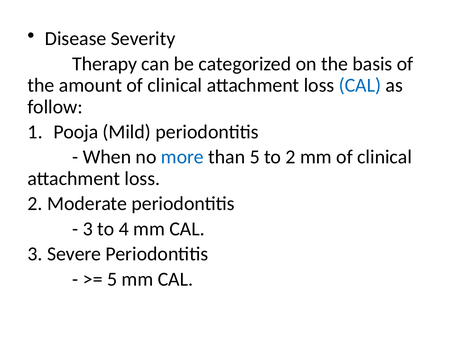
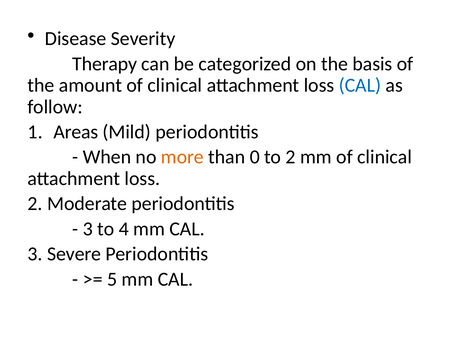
Pooja: Pooja -> Areas (76, 132)
more colour: blue -> orange (182, 157)
than 5: 5 -> 0 (255, 157)
